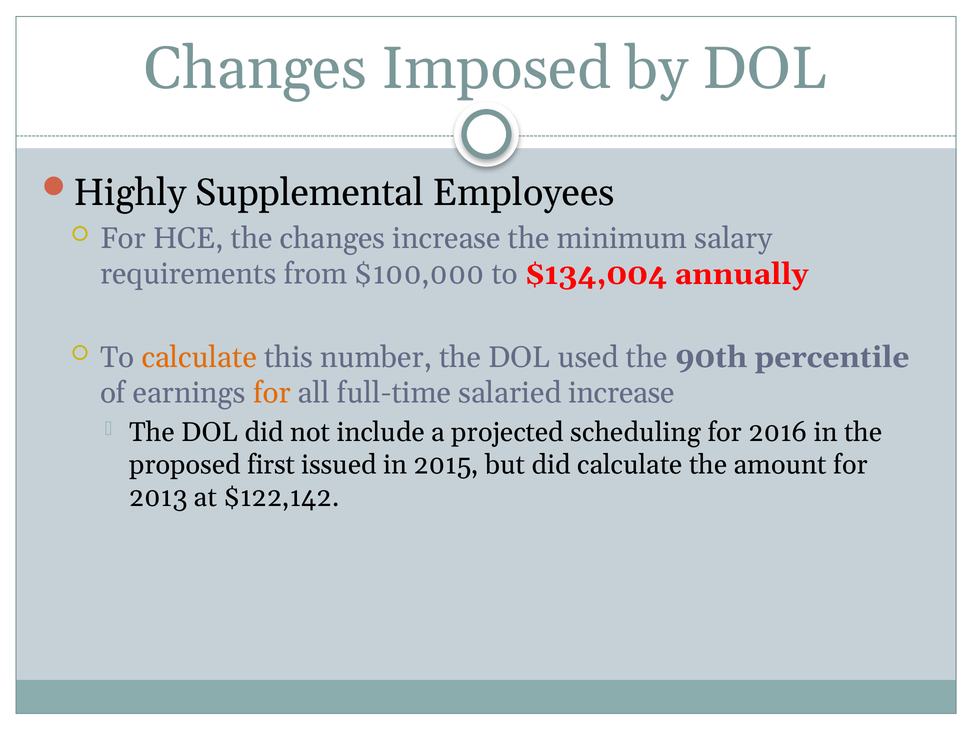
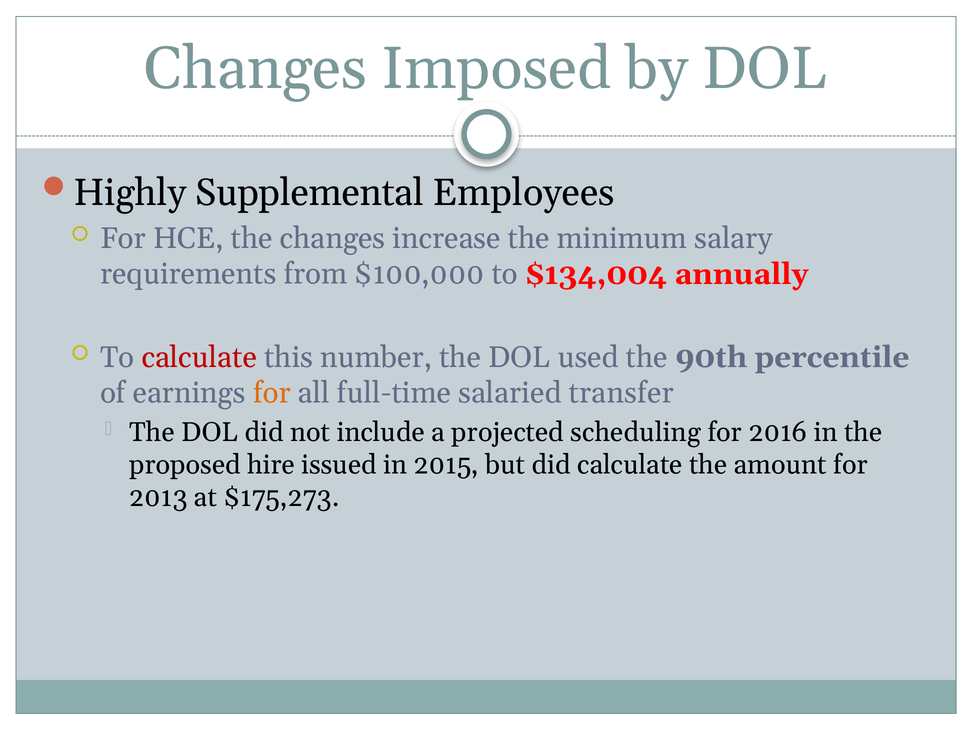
calculate colour: orange -> red (199, 357)
salaried increase: increase -> transfer (621, 393)
first: first -> hire (271, 465)
$122,142: $122,142 -> $175,273 (281, 497)
